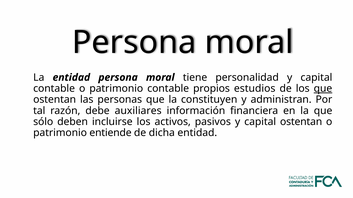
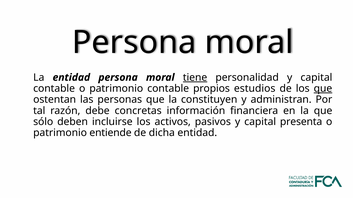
tiene underline: none -> present (195, 78)
auxiliares: auxiliares -> concretas (138, 111)
capital ostentan: ostentan -> presenta (301, 122)
